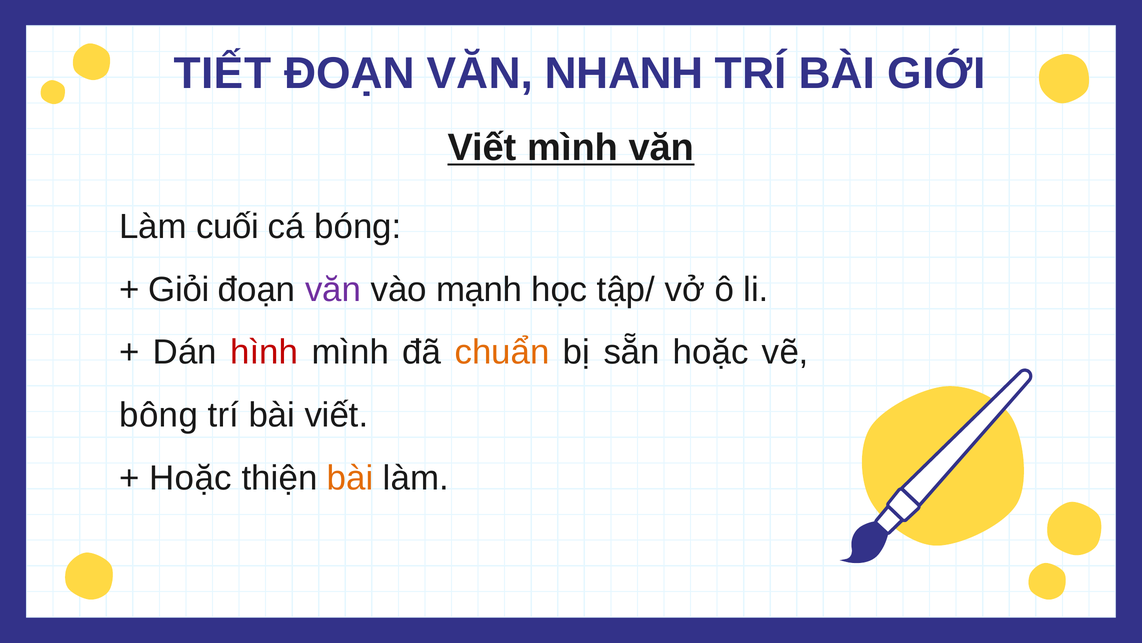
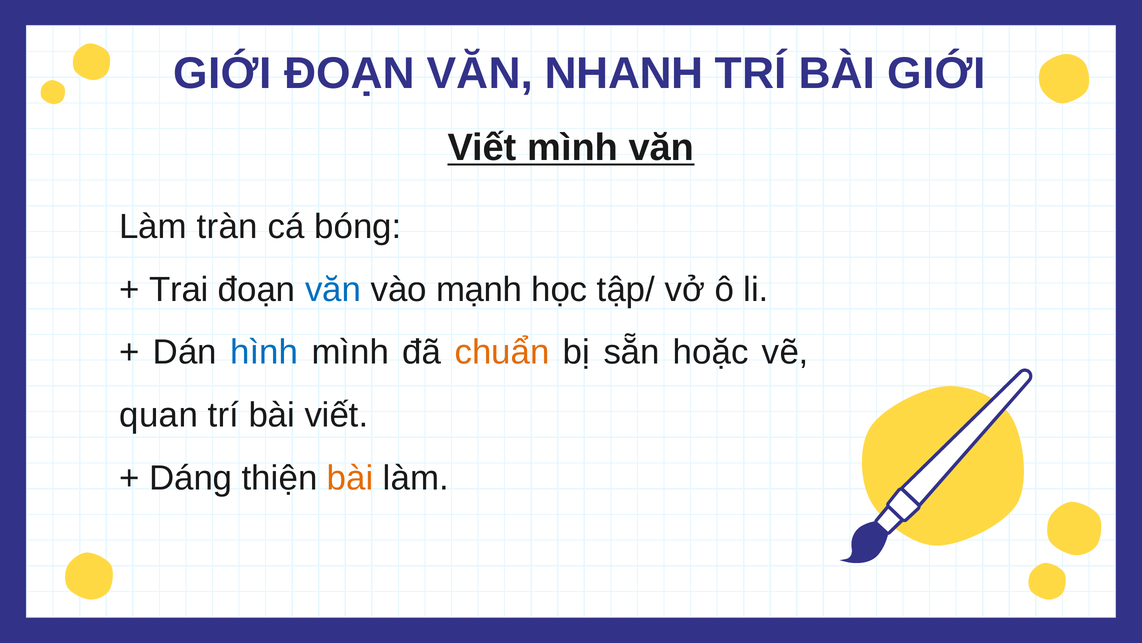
TIẾT: TIẾT -> GIỚI (222, 73)
cuối: cuối -> tràn (227, 227)
Giỏi: Giỏi -> Trai (179, 289)
văn colour: purple -> blue (333, 289)
hình colour: red -> blue (264, 352)
bông: bông -> quan (159, 415)
Hoặc: Hoặc -> Dáng (191, 478)
